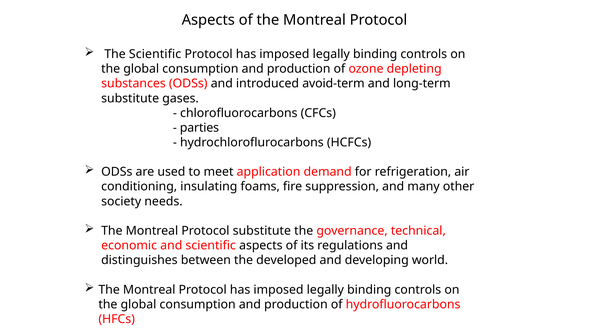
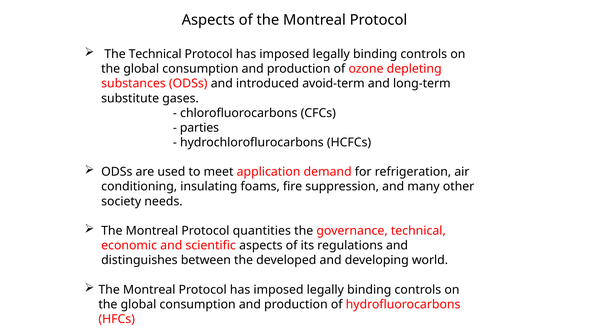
The Scientific: Scientific -> Technical (155, 54)
Protocol substitute: substitute -> quantities (262, 231)
